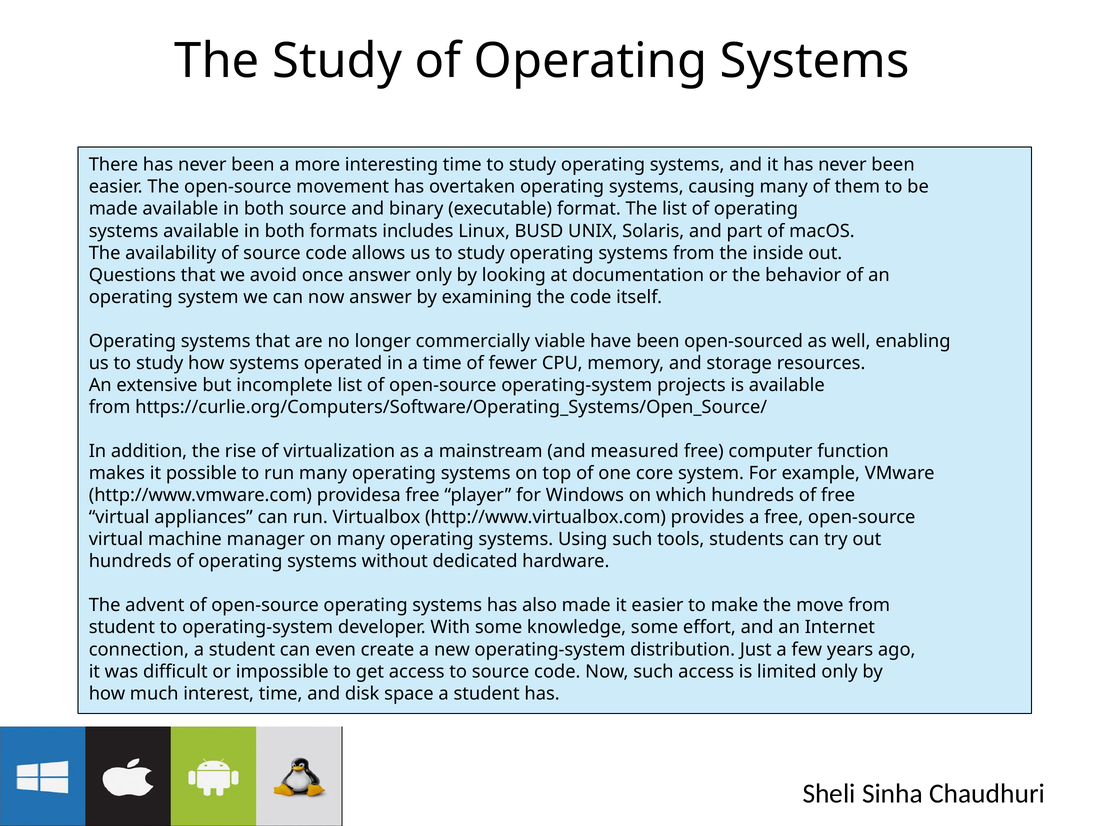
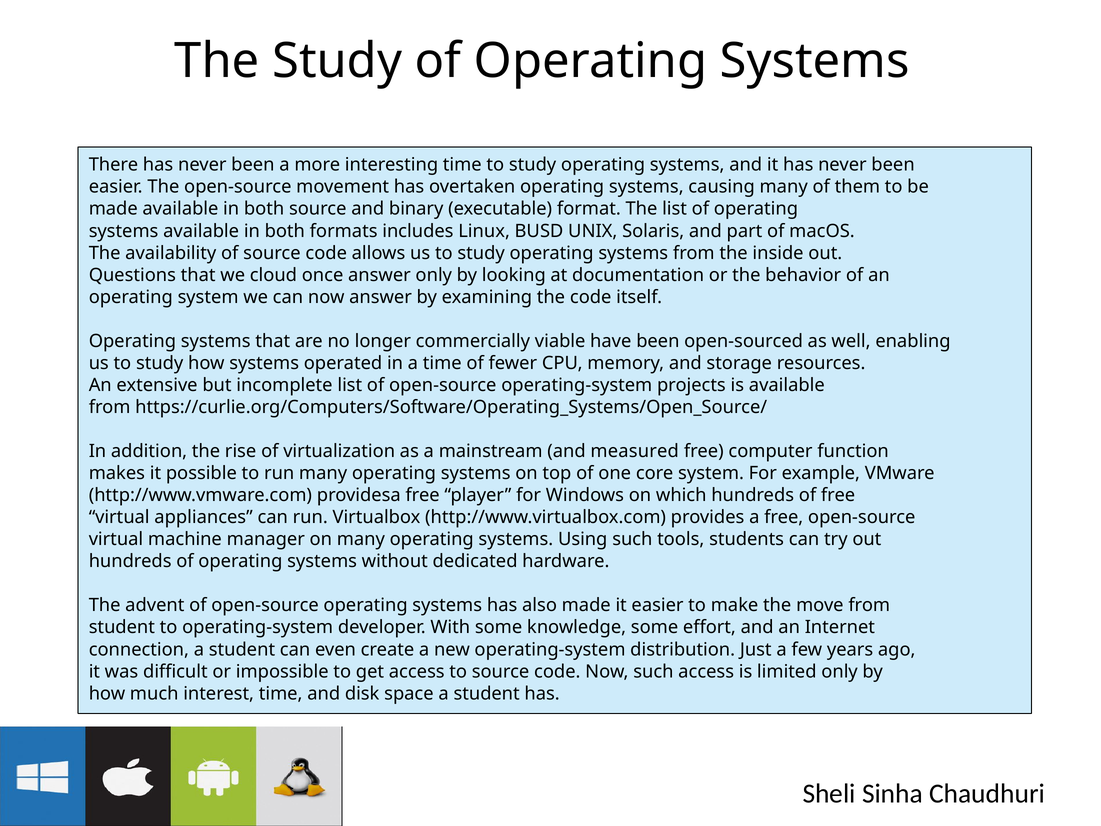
avoid: avoid -> cloud (273, 275)
